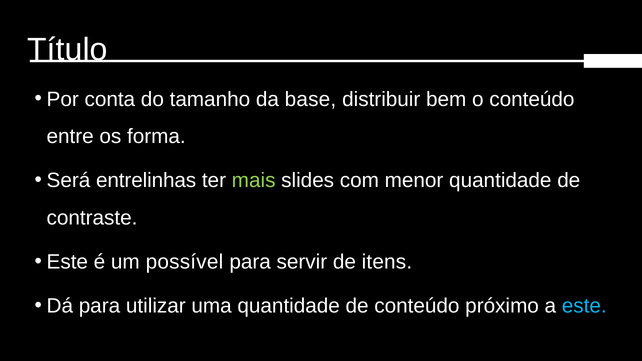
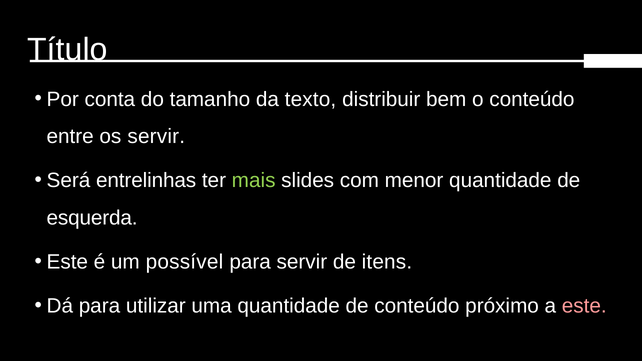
base: base -> texto (310, 99)
os forma: forma -> servir (156, 137)
contraste: contraste -> esquerda (92, 218)
este colour: light blue -> pink (584, 306)
